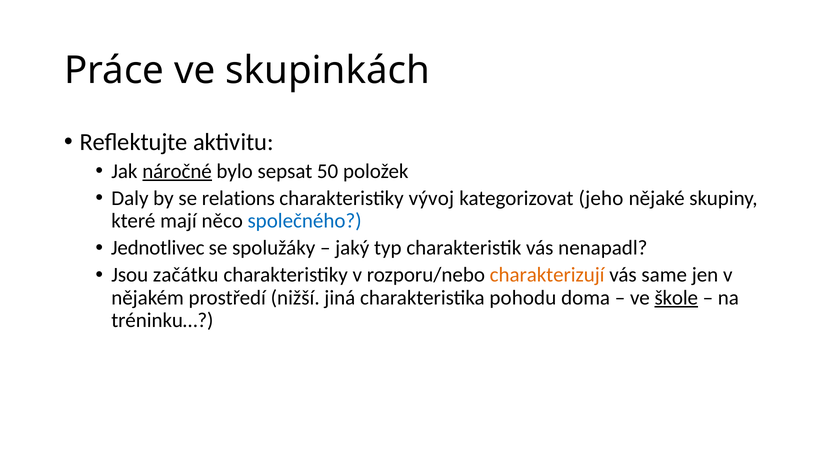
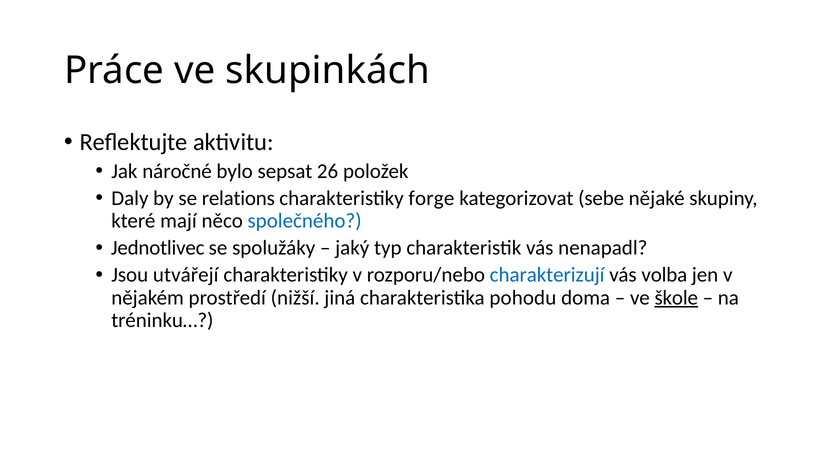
náročné underline: present -> none (177, 171)
50: 50 -> 26 (328, 171)
vývoj: vývoj -> forge (431, 198)
jeho: jeho -> sebe (601, 198)
začátku: začátku -> utvářejí (186, 275)
charakterizují colour: orange -> blue (547, 275)
same: same -> volba (664, 275)
